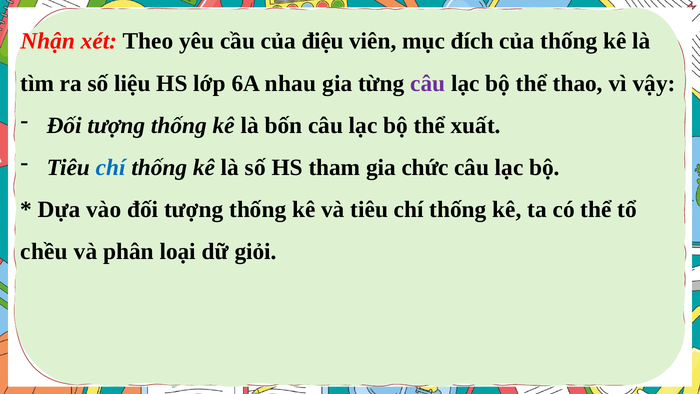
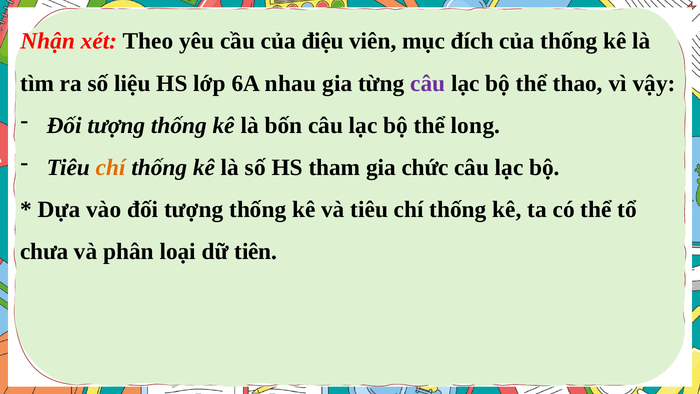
xuất: xuất -> long (476, 125)
chí colour: blue -> orange (111, 167)
chều: chều -> chưa (44, 251)
giỏi: giỏi -> tiên (256, 251)
